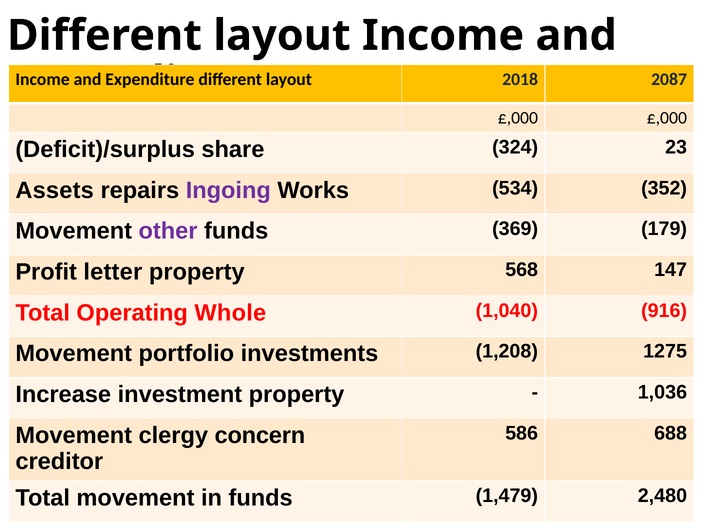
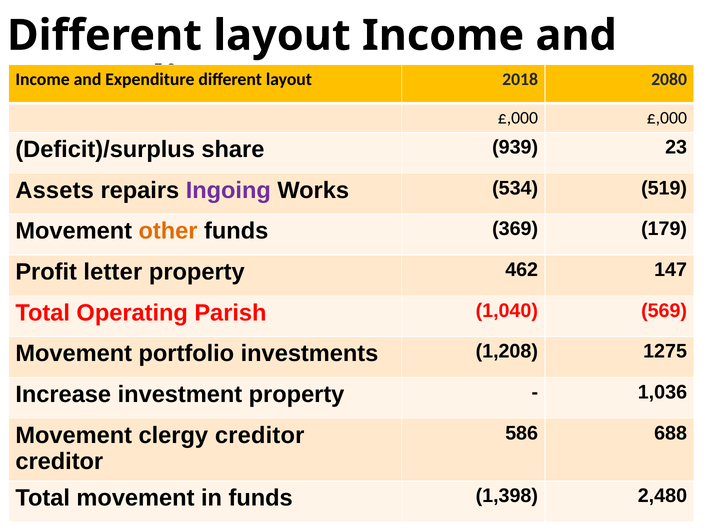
2087: 2087 -> 2080 (669, 79)
324: 324 -> 939 (515, 147)
352: 352 -> 519 (664, 188)
other colour: purple -> orange (168, 231)
568: 568 -> 462 (522, 270)
Whole: Whole -> Parish (230, 313)
916: 916 -> 569 (664, 311)
clergy concern: concern -> creditor (260, 435)
1,479: 1,479 -> 1,398 (507, 496)
